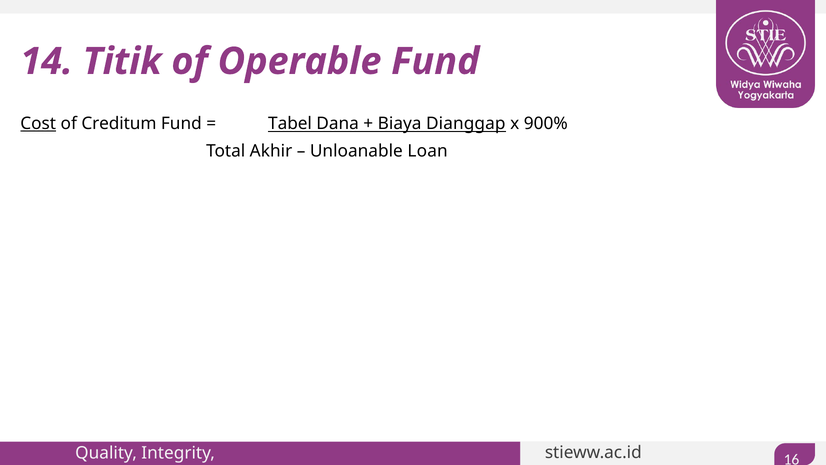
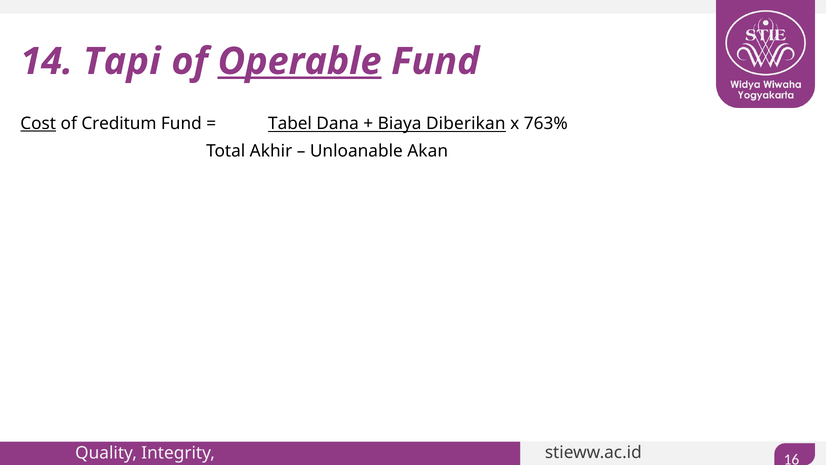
Titik: Titik -> Tapi (122, 61)
Operable underline: none -> present (300, 61)
Dianggap: Dianggap -> Diberikan (466, 124)
900%: 900% -> 763% (546, 124)
Loan: Loan -> Akan (428, 151)
